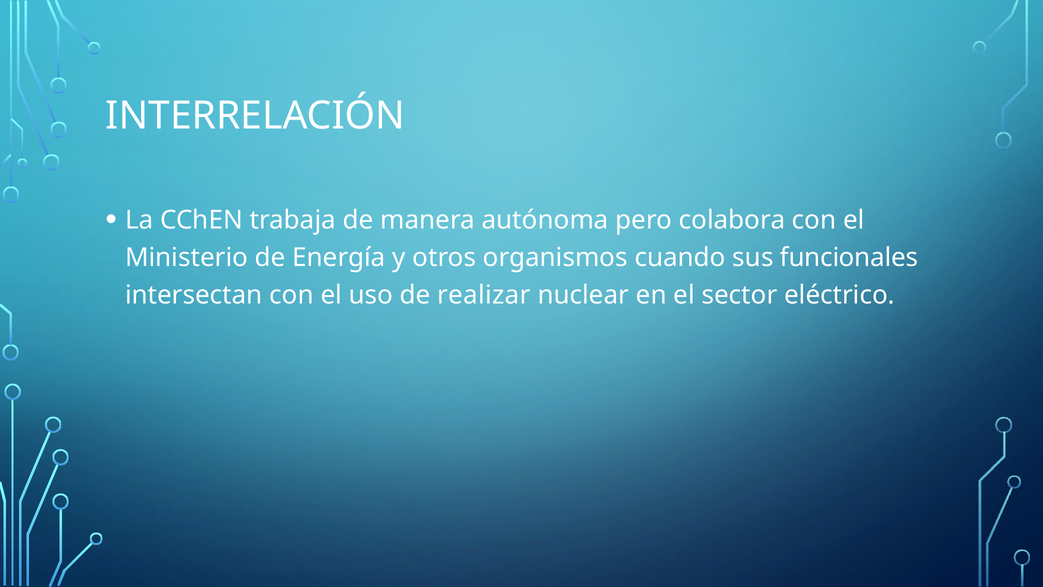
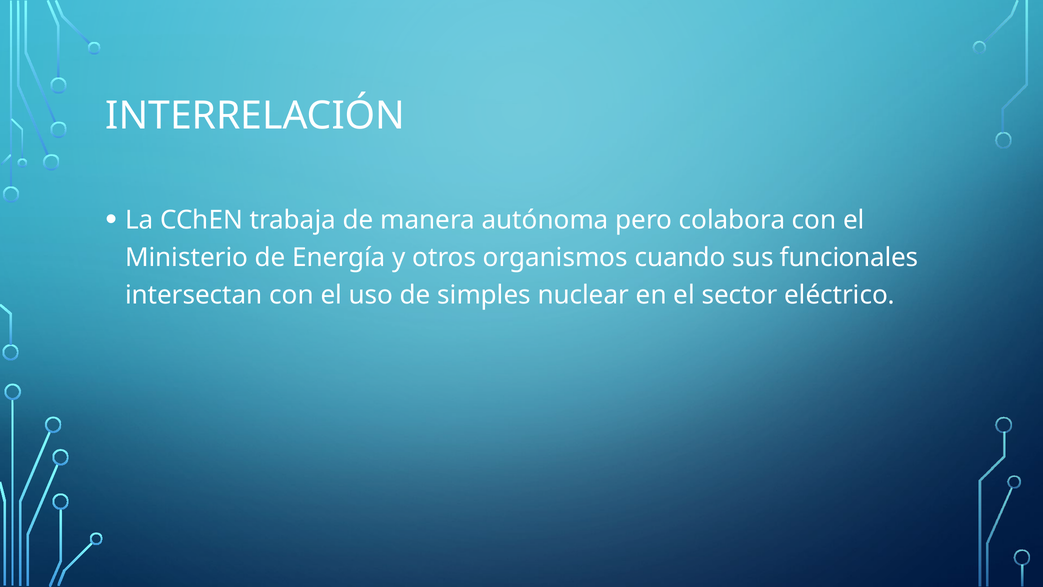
realizar: realizar -> simples (484, 295)
